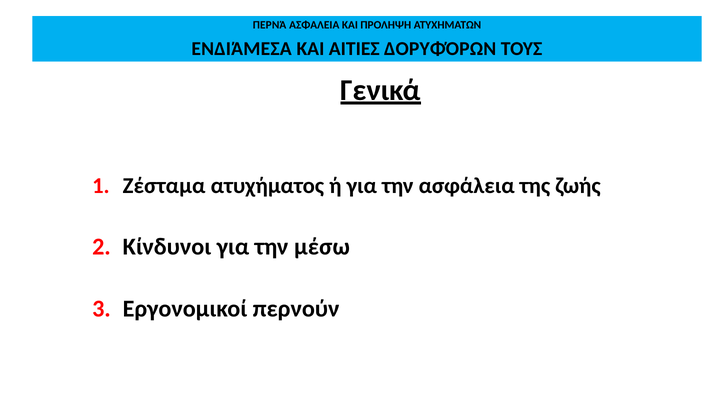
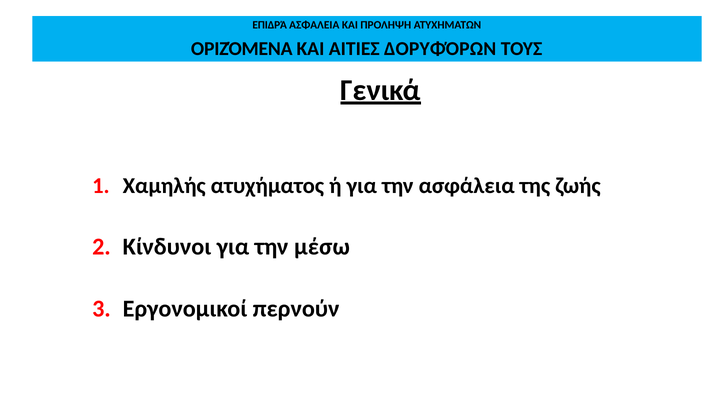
ΠΕΡΝΆ: ΠΕΡΝΆ -> ΕΠΙΔΡΆ (270, 25)
ΕΝΔΙΆΜΕΣΑ: ΕΝΔΙΆΜΕΣΑ -> ΟΡΙΖΌΜΕΝΑ (242, 49)
Ζέσταμα: Ζέσταμα -> Χαμηλής (164, 186)
